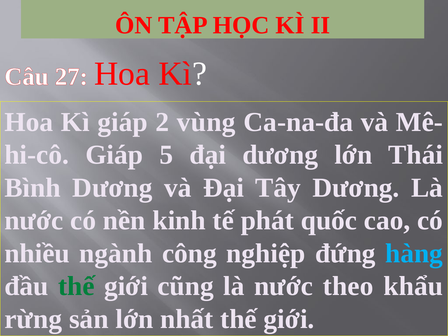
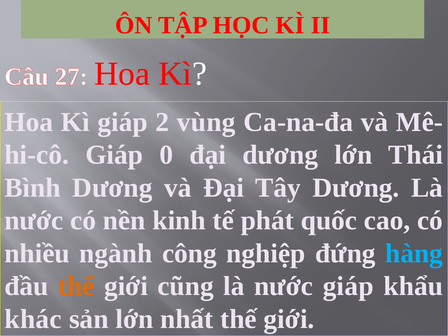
5: 5 -> 0 (166, 155)
thế colour: green -> orange (76, 286)
nước theo: theo -> giáp (348, 286)
rừng: rừng -> khác (33, 319)
